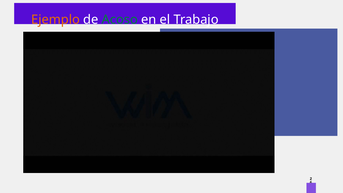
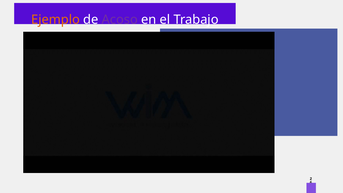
Acoso colour: green -> purple (120, 20)
